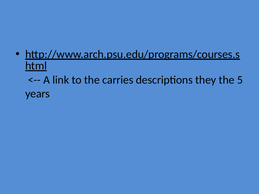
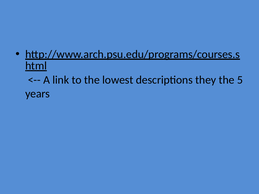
carries: carries -> lowest (118, 80)
